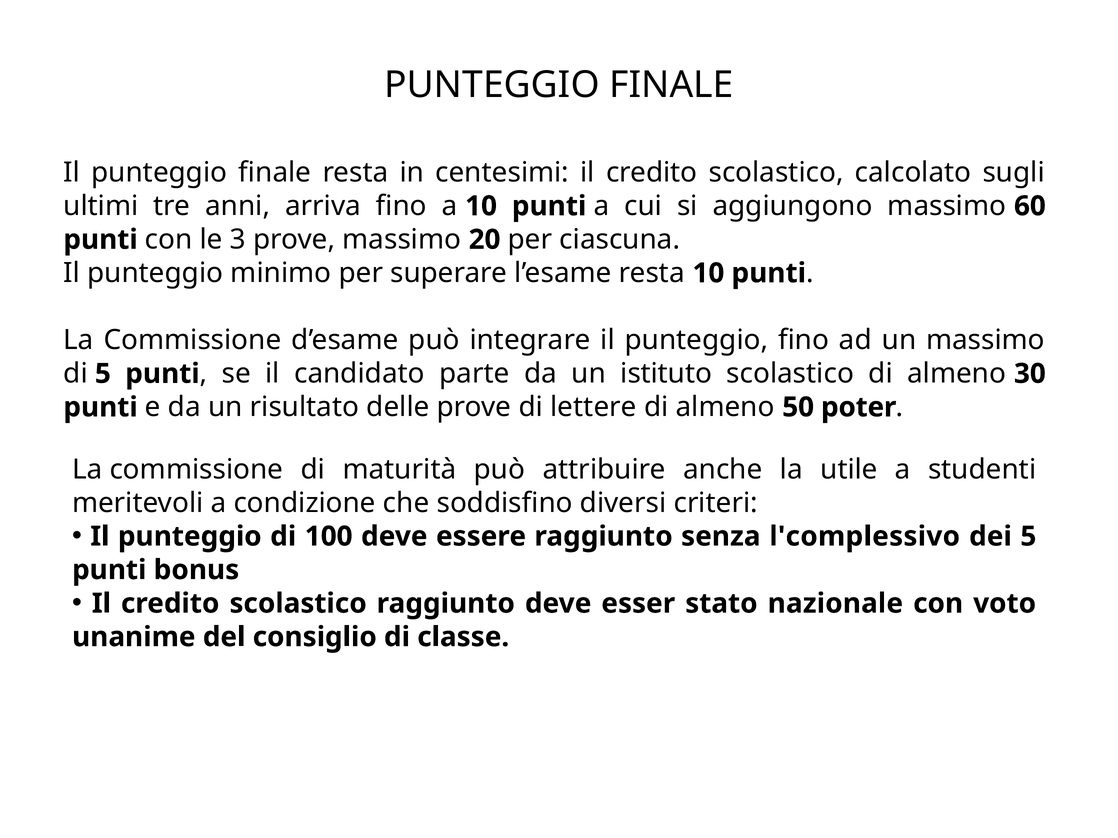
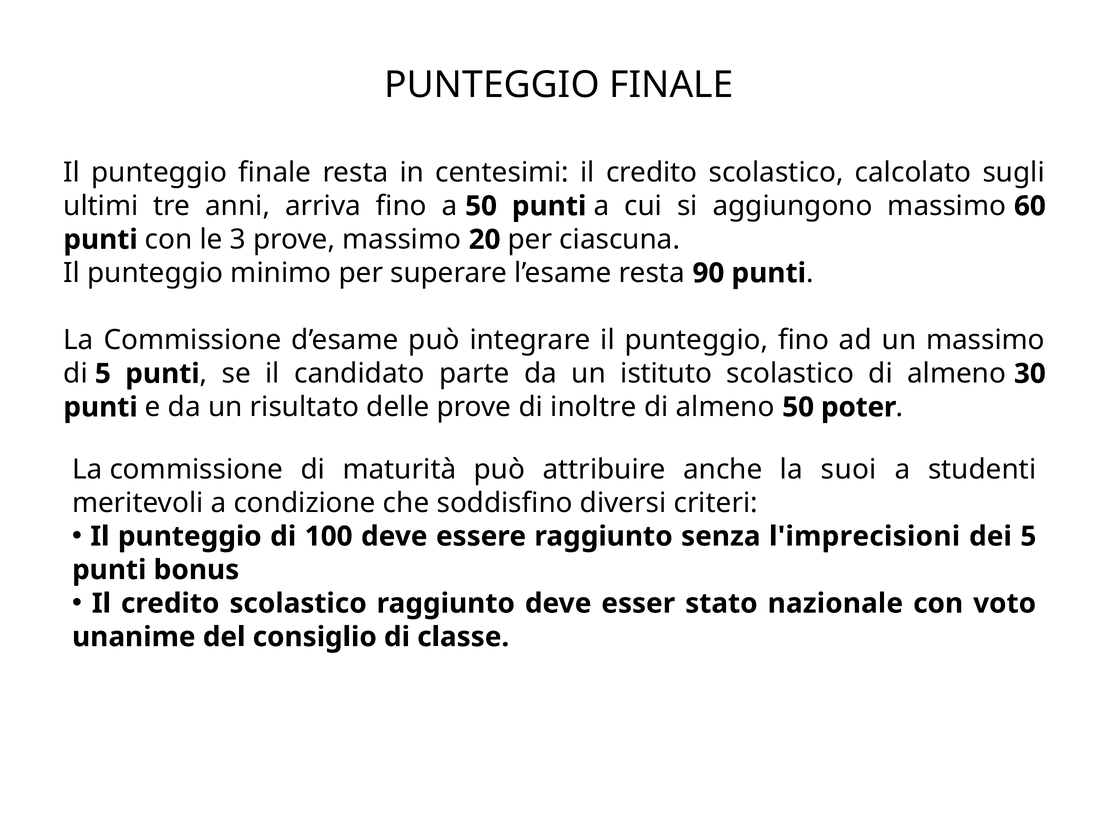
a 10: 10 -> 50 (481, 206)
resta 10: 10 -> 90 (708, 273)
lettere: lettere -> inoltre (593, 407)
utile: utile -> suoi (849, 470)
l'complessivo: l'complessivo -> l'imprecisioni (865, 537)
